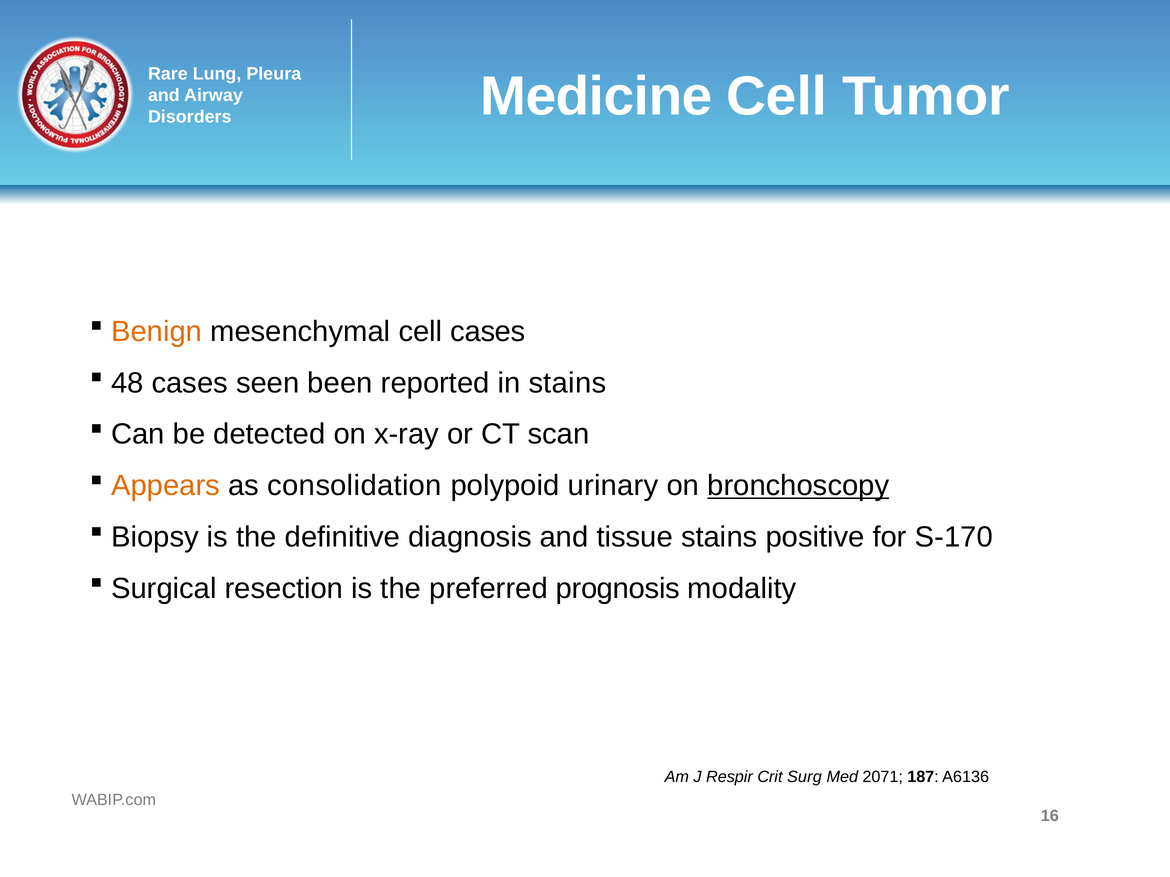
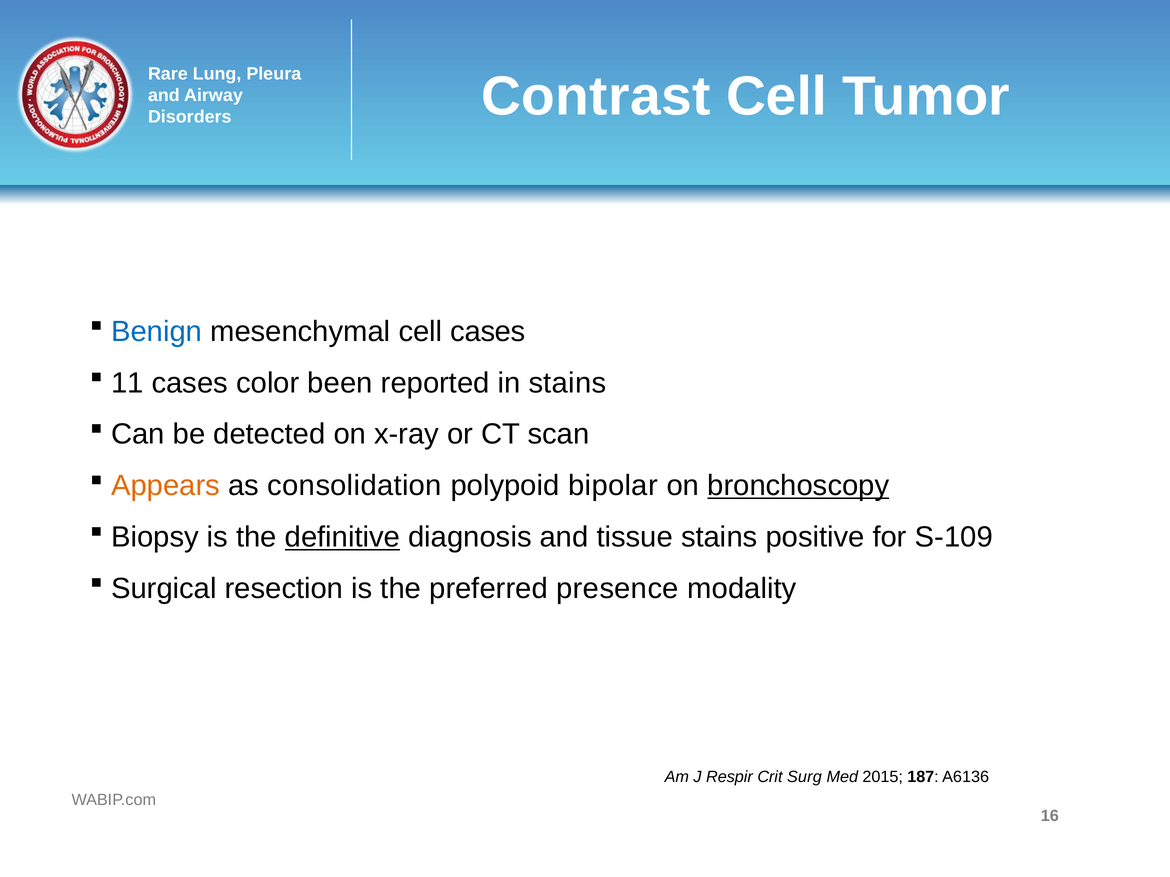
Medicine: Medicine -> Contrast (596, 96)
Benign colour: orange -> blue (157, 332)
48: 48 -> 11 (127, 383)
seen: seen -> color (268, 383)
urinary: urinary -> bipolar (613, 486)
definitive underline: none -> present (342, 537)
S-170: S-170 -> S-109 (954, 537)
prognosis: prognosis -> presence (618, 589)
2071: 2071 -> 2015 (883, 777)
